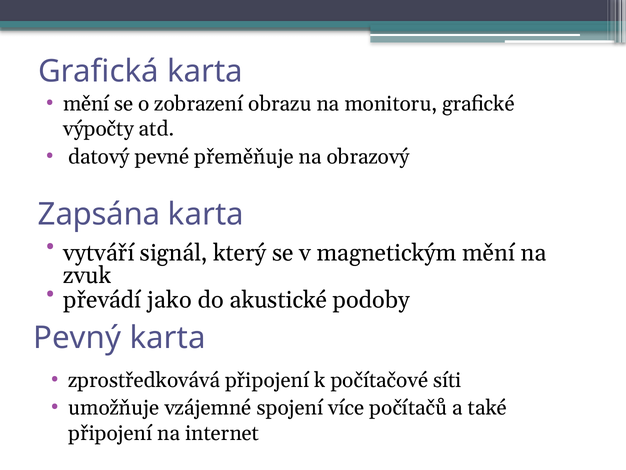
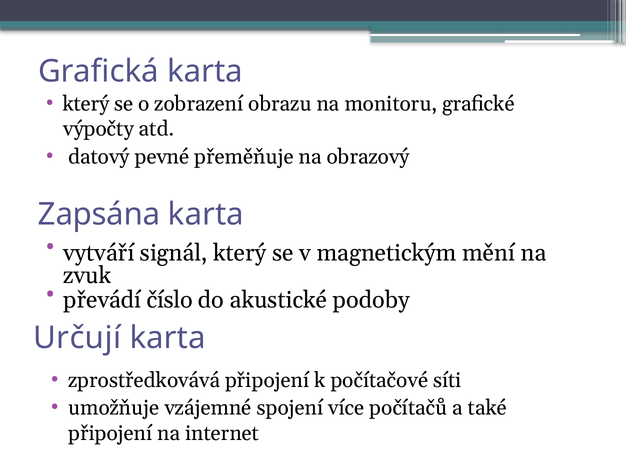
mění: mění -> který (86, 104)
jako: jako -> číslo (170, 300)
Pevný: Pevný -> Určují (77, 338)
